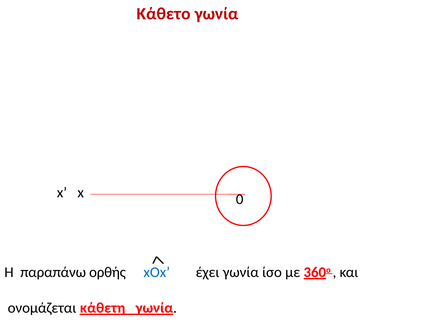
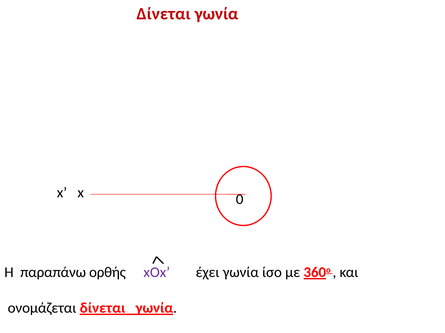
Κάθετο: Κάθετο -> Δίνεται (164, 14)
xOx colour: blue -> purple (157, 273)
ονομάζεται κάθετη: κάθετη -> δίνεται (103, 309)
